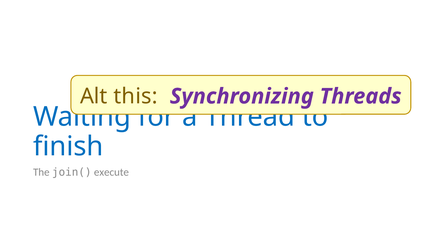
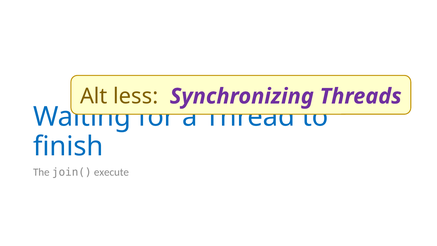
this: this -> less (136, 96)
